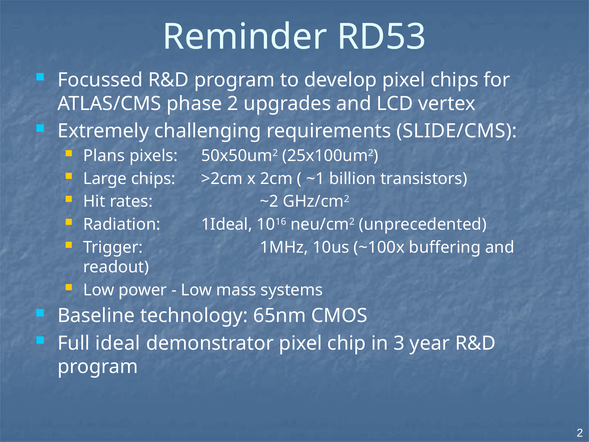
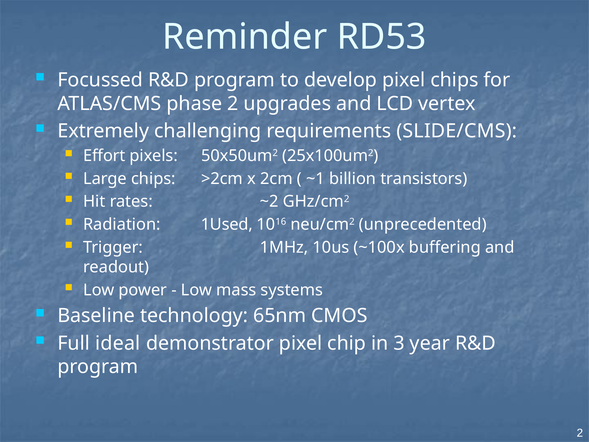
Plans: Plans -> Effort (104, 156)
1Ideal: 1Ideal -> 1Used (227, 224)
